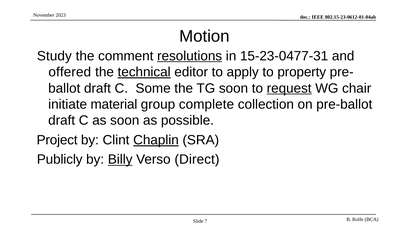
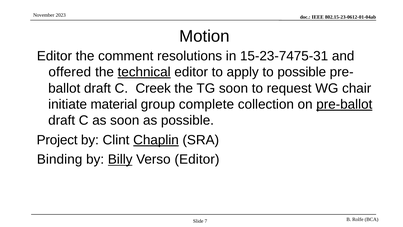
Study: Study -> Editor (54, 56)
resolutions underline: present -> none (190, 56)
15-23-0477-31: 15-23-0477-31 -> 15-23-7475-31 (284, 56)
to property: property -> possible (302, 72)
Some: Some -> Creek (153, 88)
request underline: present -> none (289, 88)
pre-ballot underline: none -> present (344, 104)
Publicly: Publicly -> Binding (60, 159)
Verso Direct: Direct -> Editor (197, 159)
